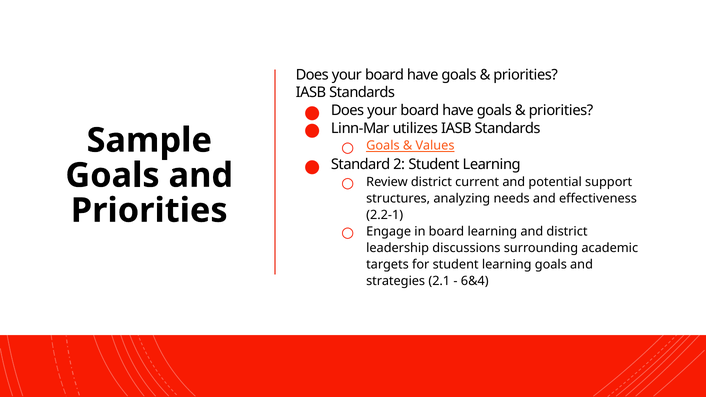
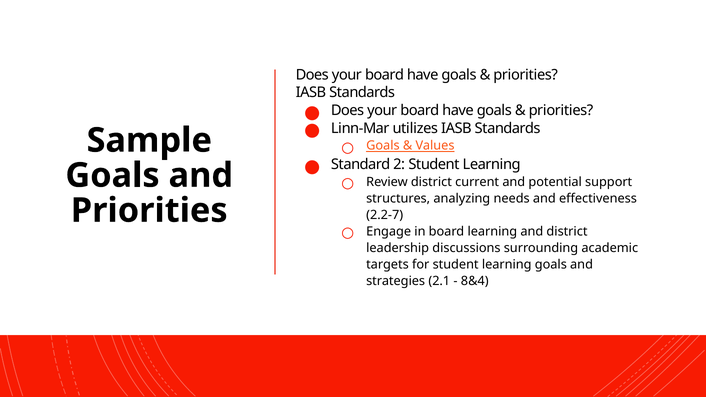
2.2-1: 2.2-1 -> 2.2-7 (385, 215)
6&4: 6&4 -> 8&4 (475, 281)
